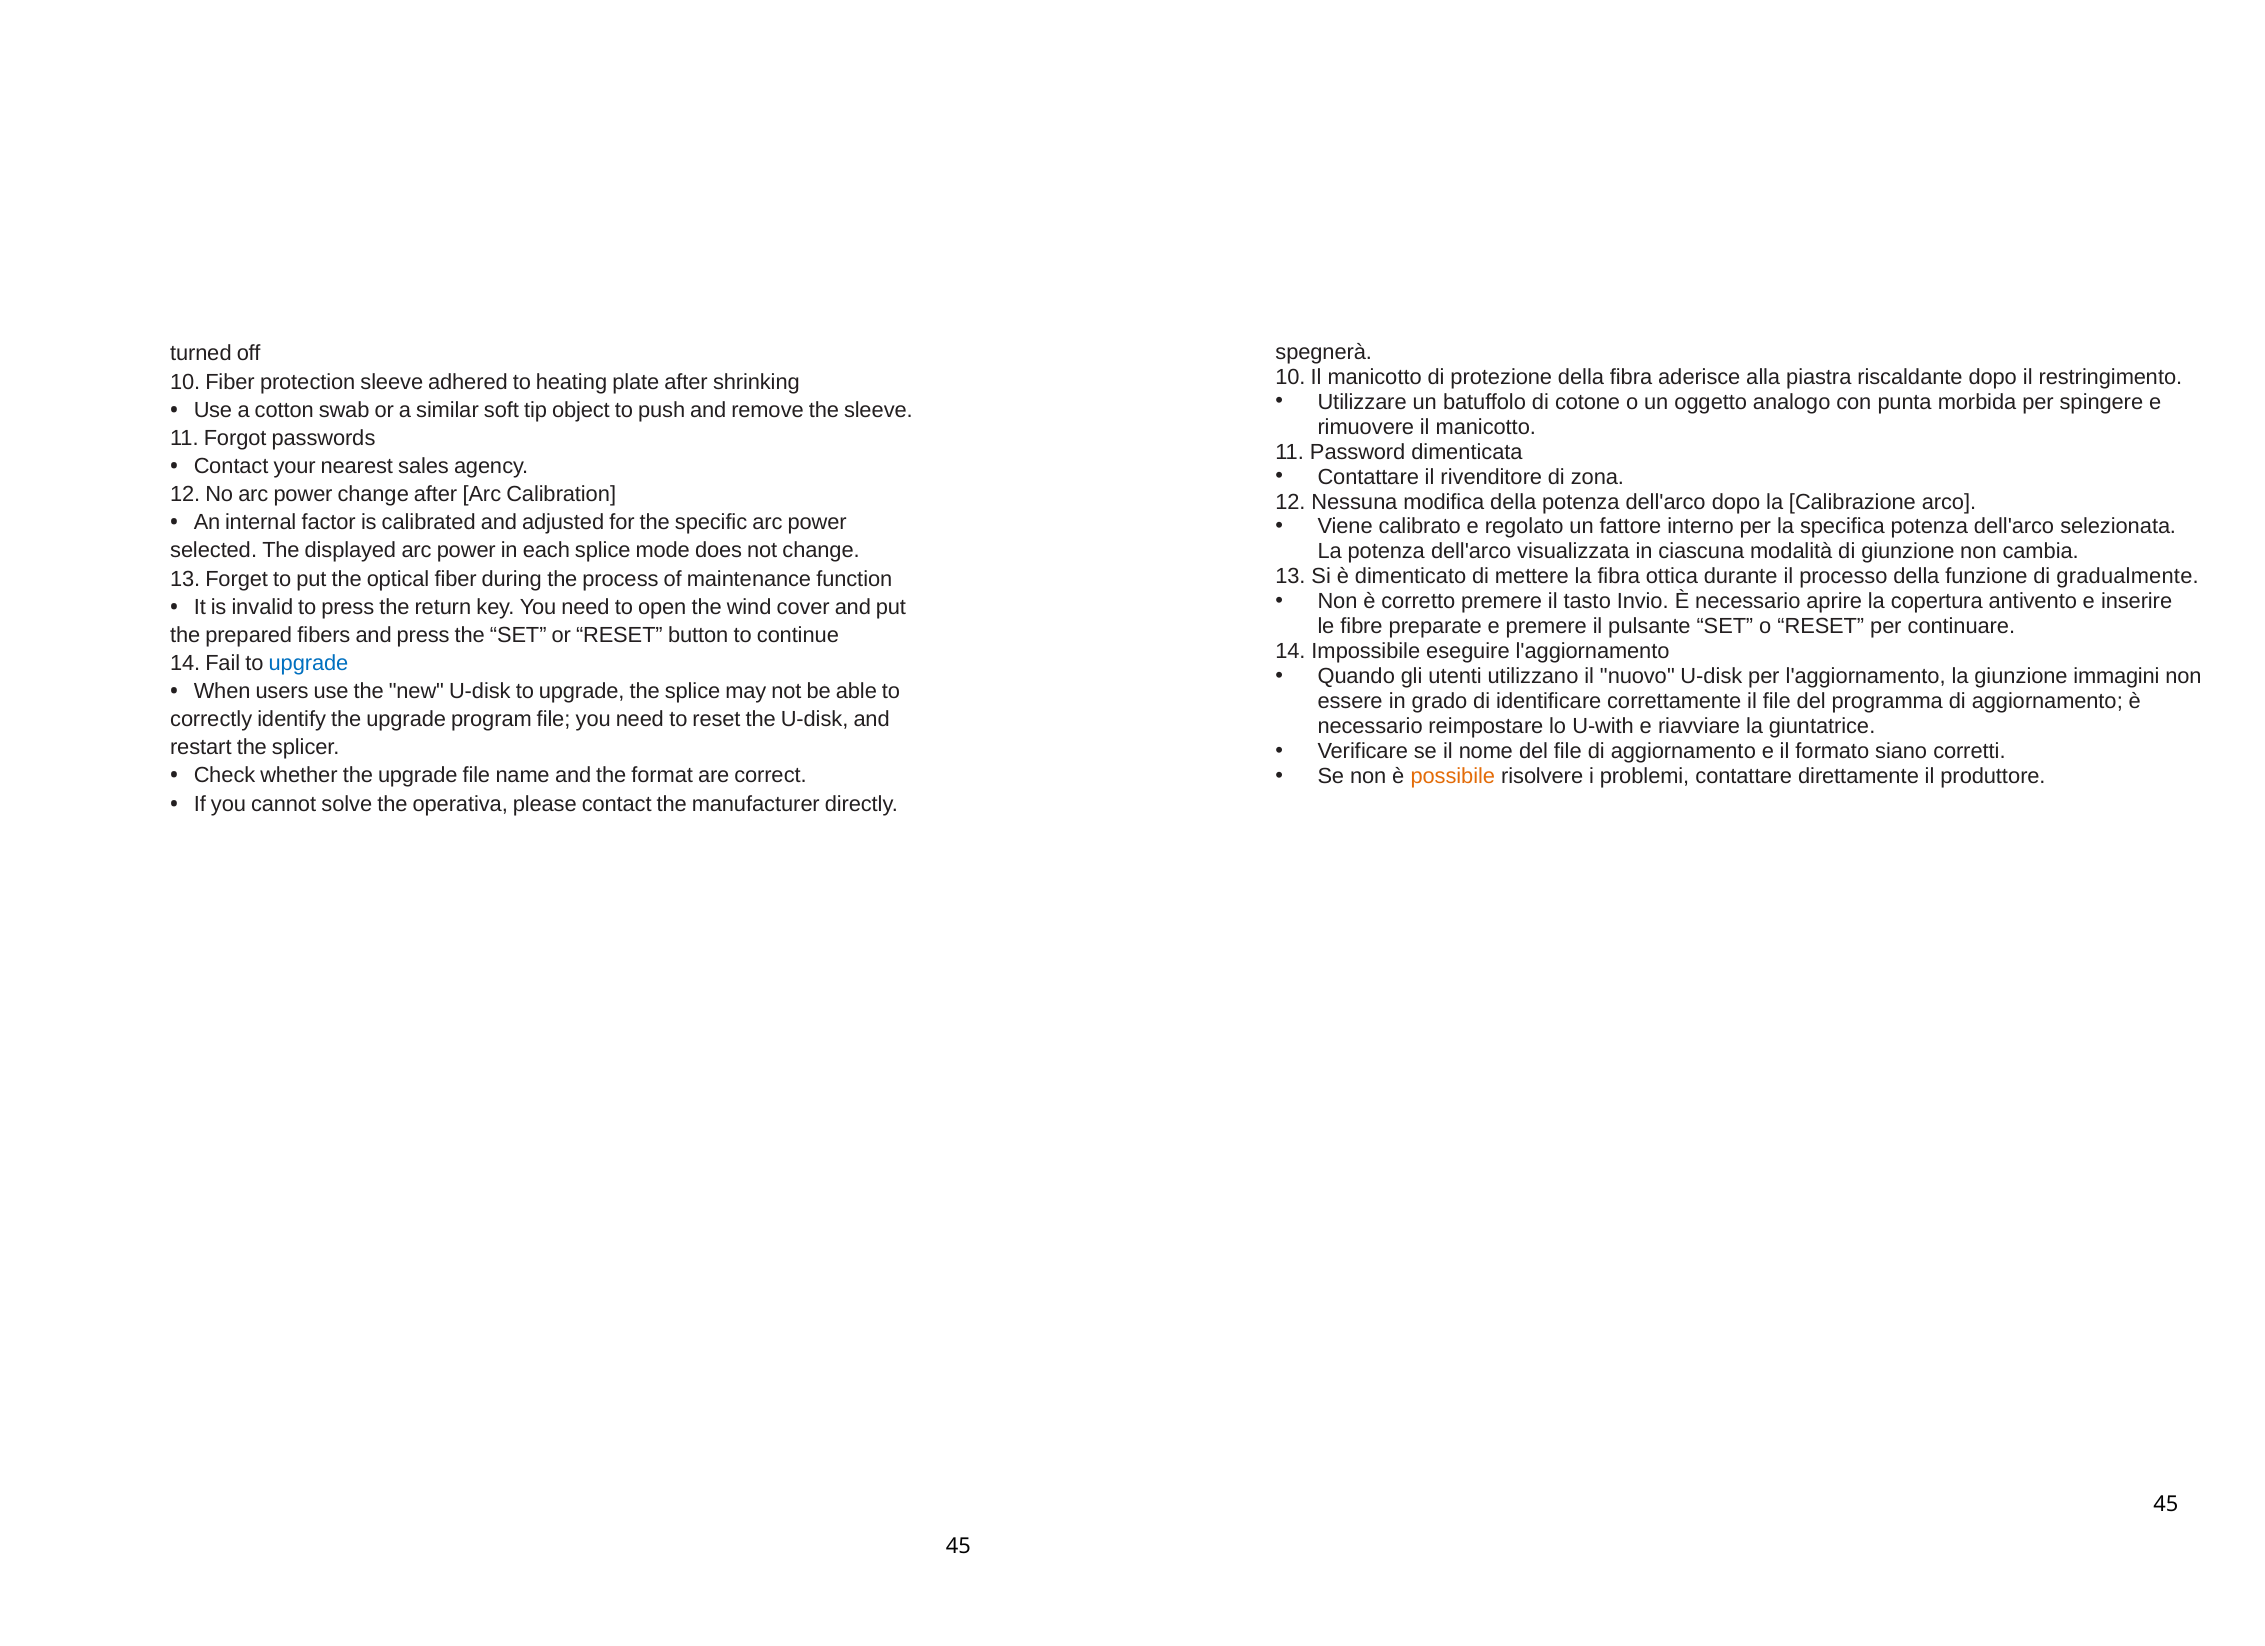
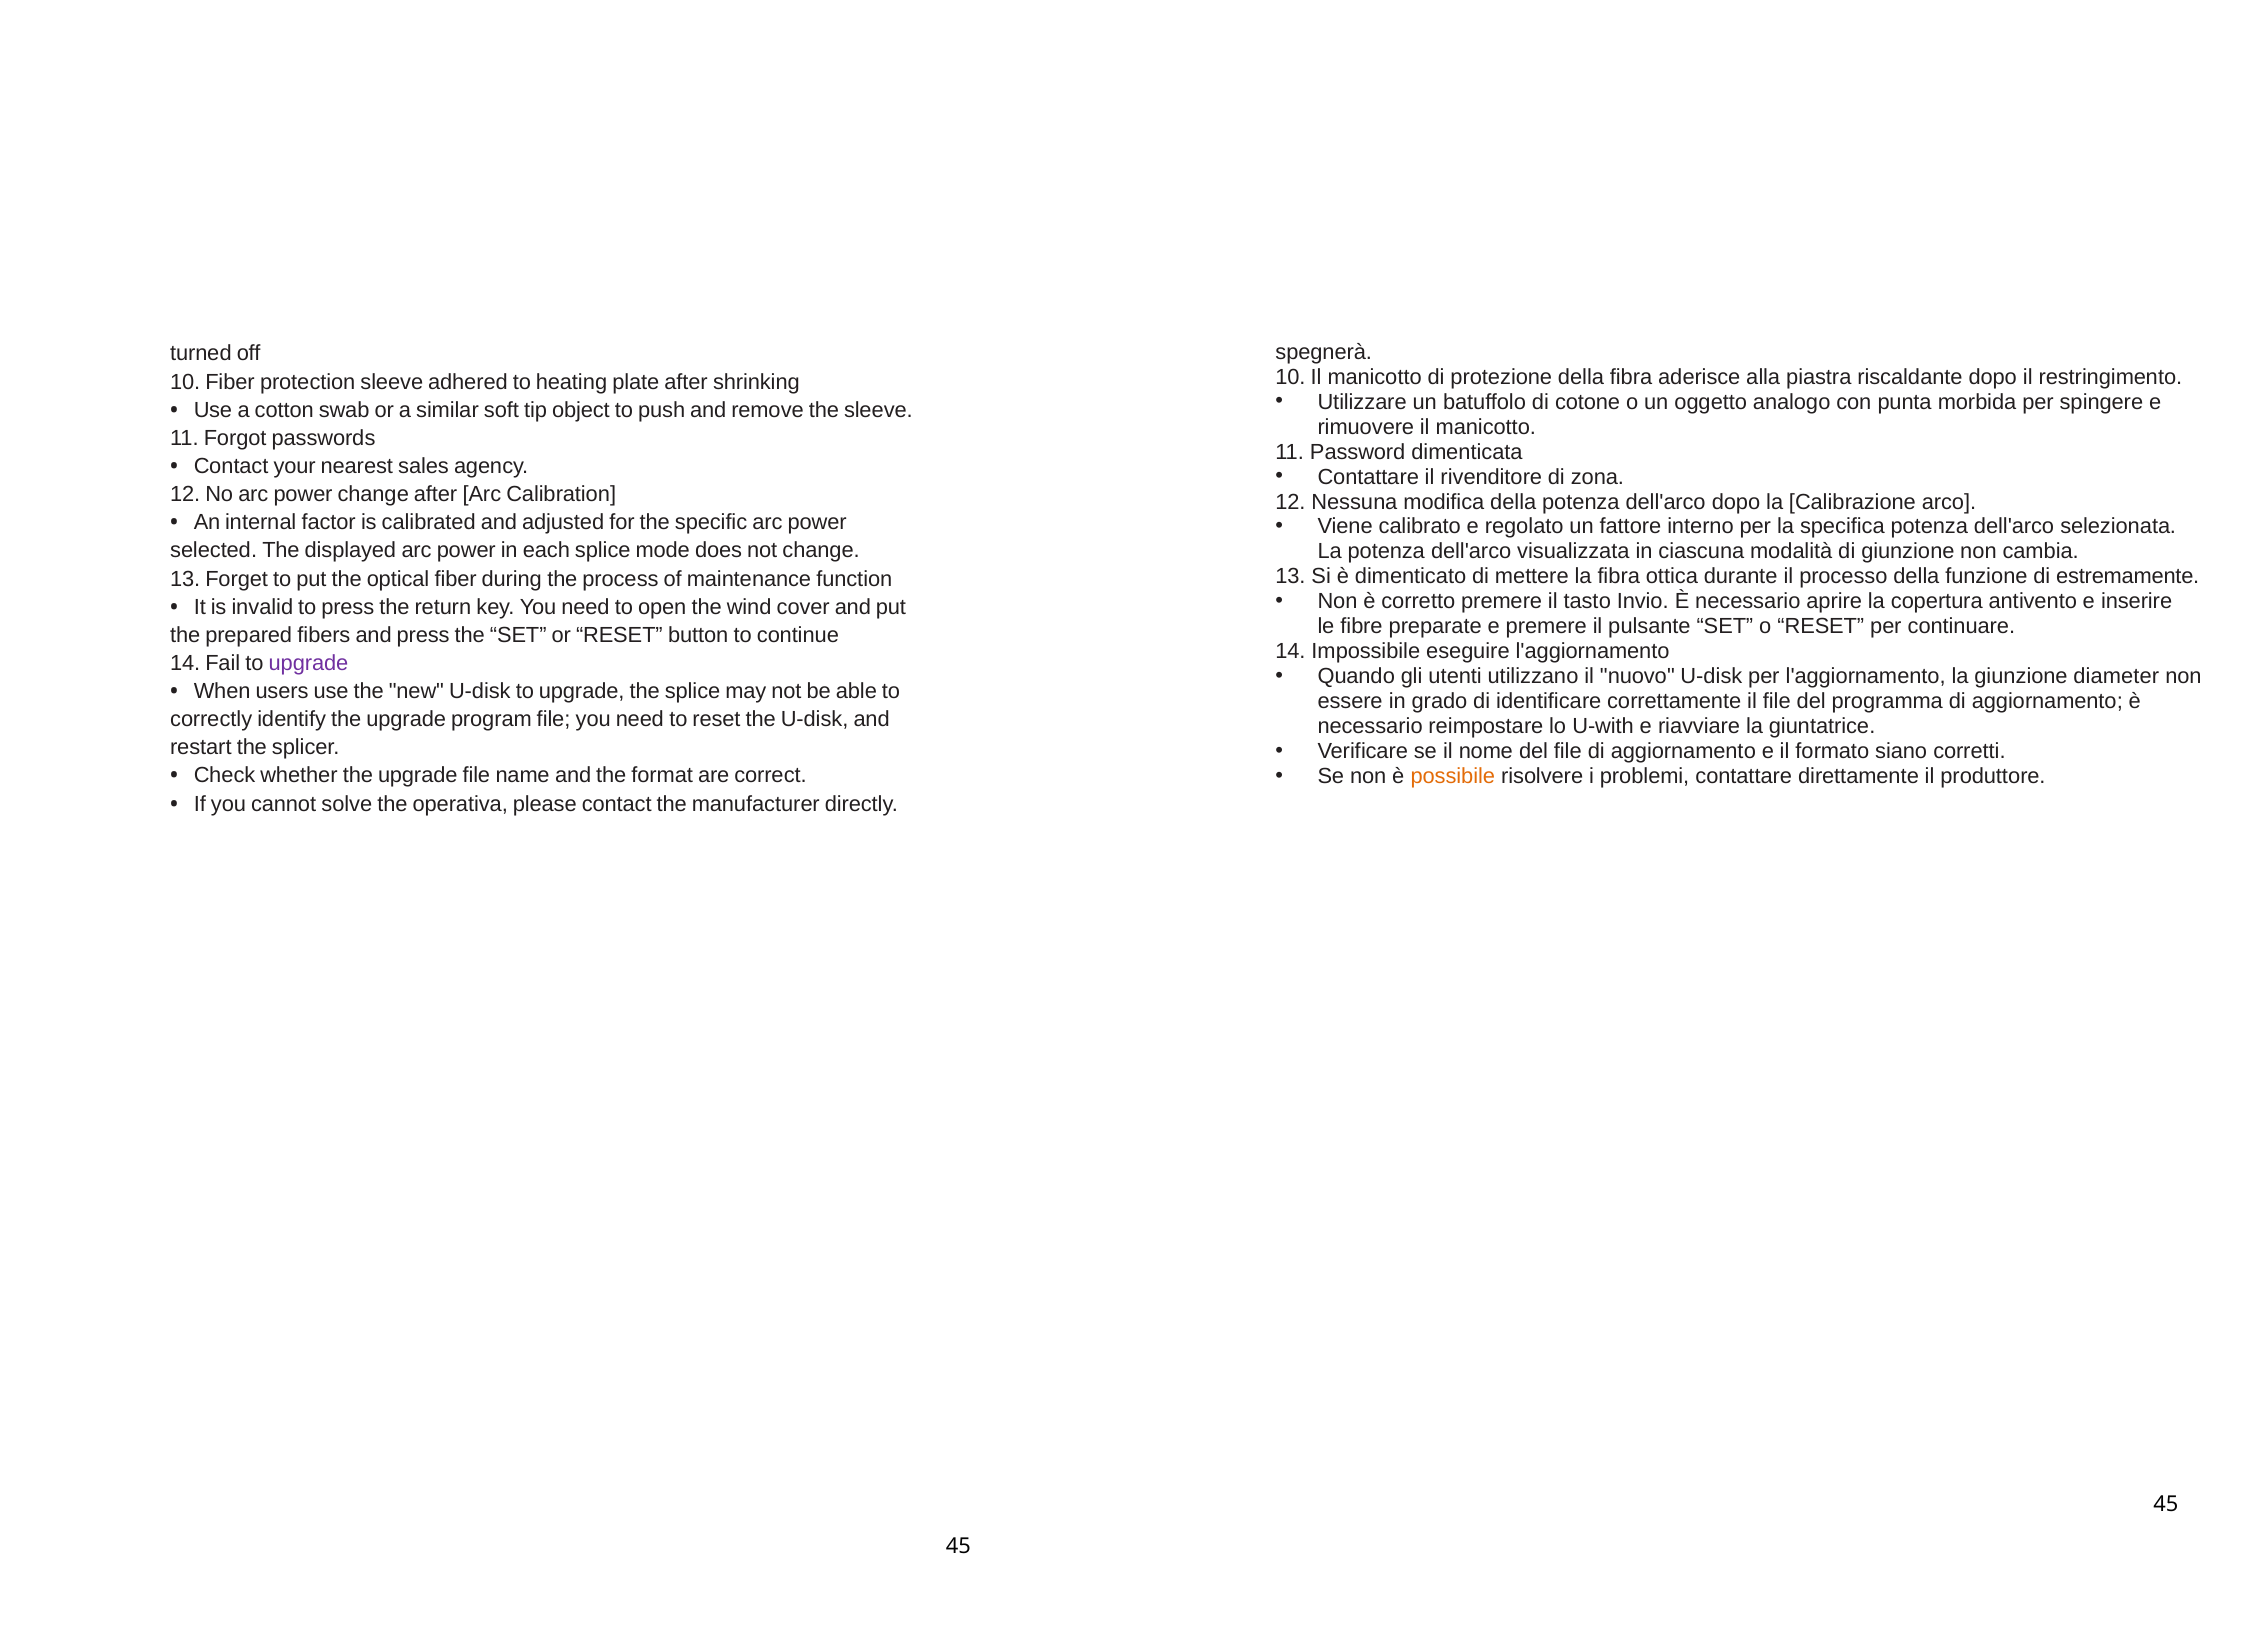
gradualmente: gradualmente -> estremamente (2128, 577)
upgrade colour: blue -> purple (308, 663)
immagini: immagini -> diameter (2116, 676)
